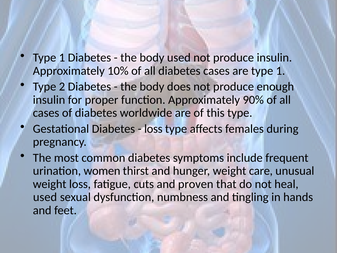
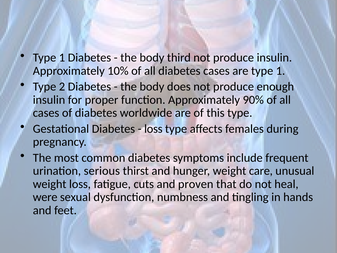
body used: used -> third (179, 58)
women: women -> serious (102, 171)
used: used -> were (45, 197)
